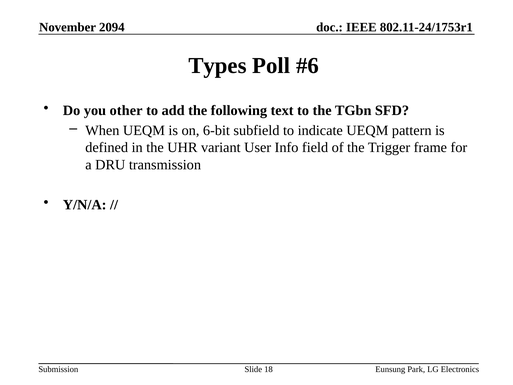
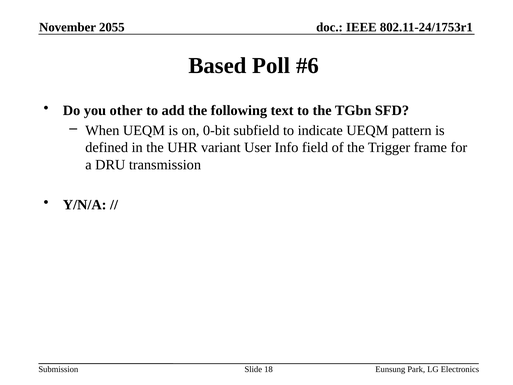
2094: 2094 -> 2055 (112, 27)
Types: Types -> Based (217, 66)
6-bit: 6-bit -> 0-bit (216, 130)
